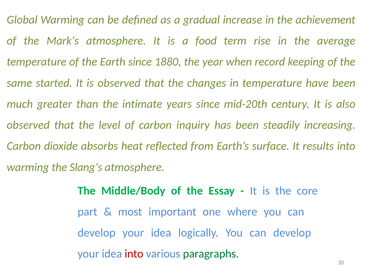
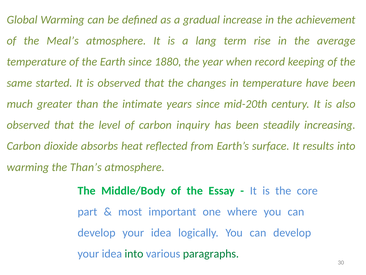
Mark’s: Mark’s -> Meal’s (63, 41)
food: food -> lang (206, 41)
Slang’s: Slang’s -> Than’s (86, 167)
into colour: red -> green (134, 253)
